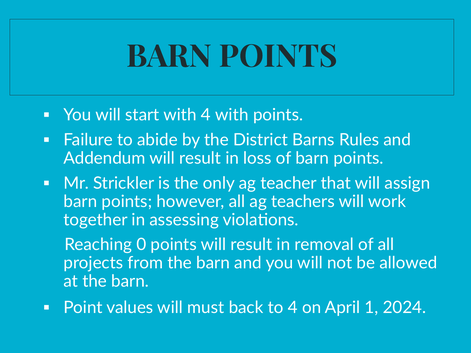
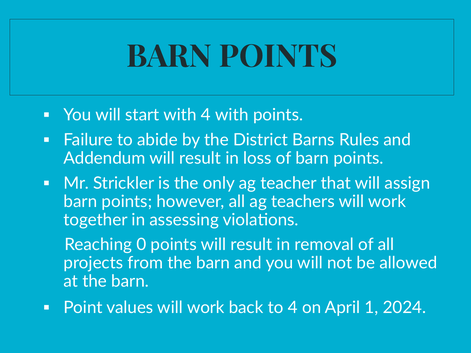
values will must: must -> work (206, 308)
